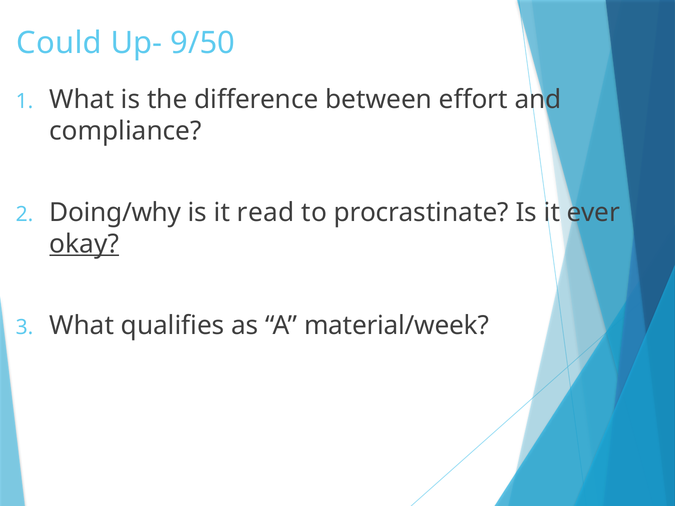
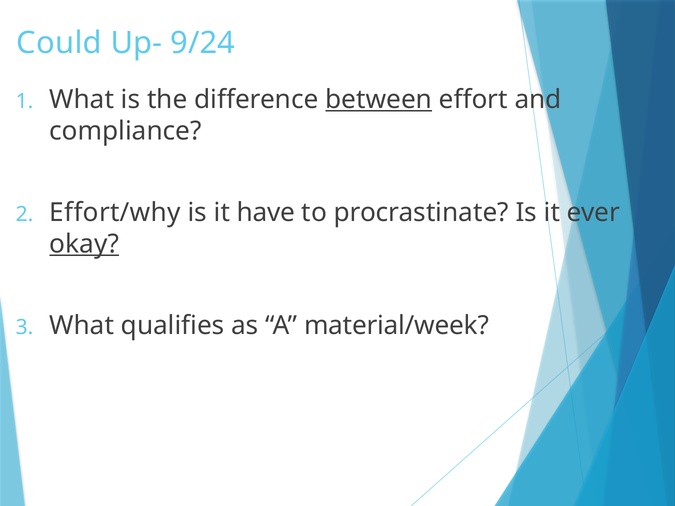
9/50: 9/50 -> 9/24 (203, 43)
between underline: none -> present (379, 100)
Doing/why: Doing/why -> Effort/why (115, 213)
read: read -> have (266, 213)
